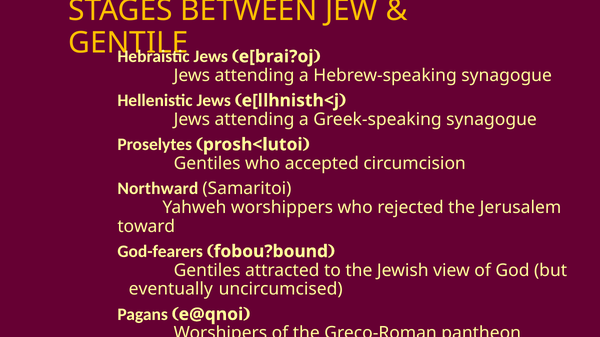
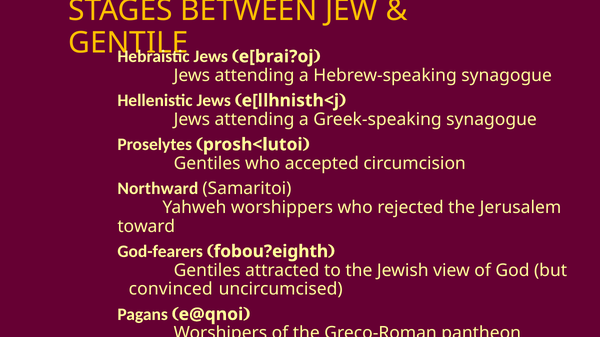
fobou?bound: fobou?bound -> fobou?eighth (271, 252)
eventually: eventually -> convinced (171, 290)
